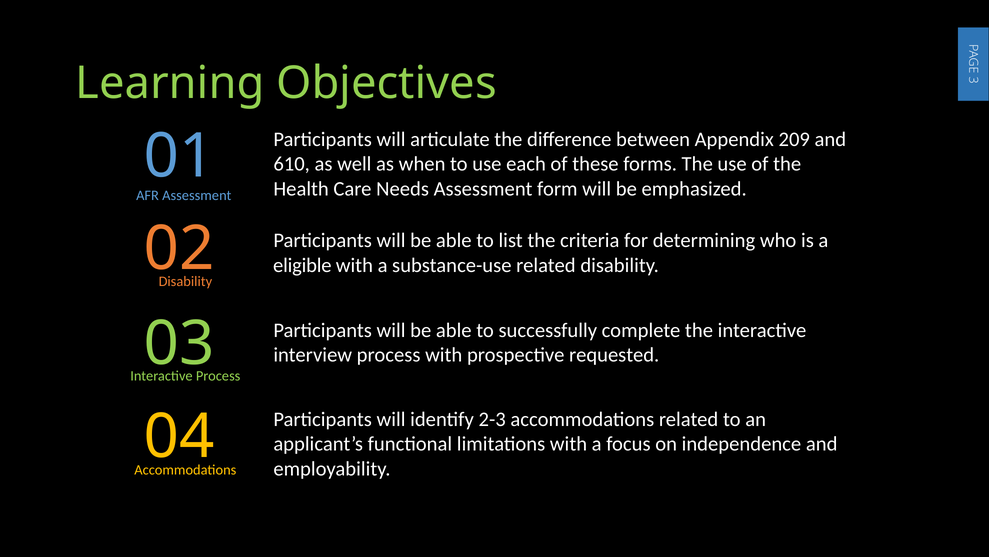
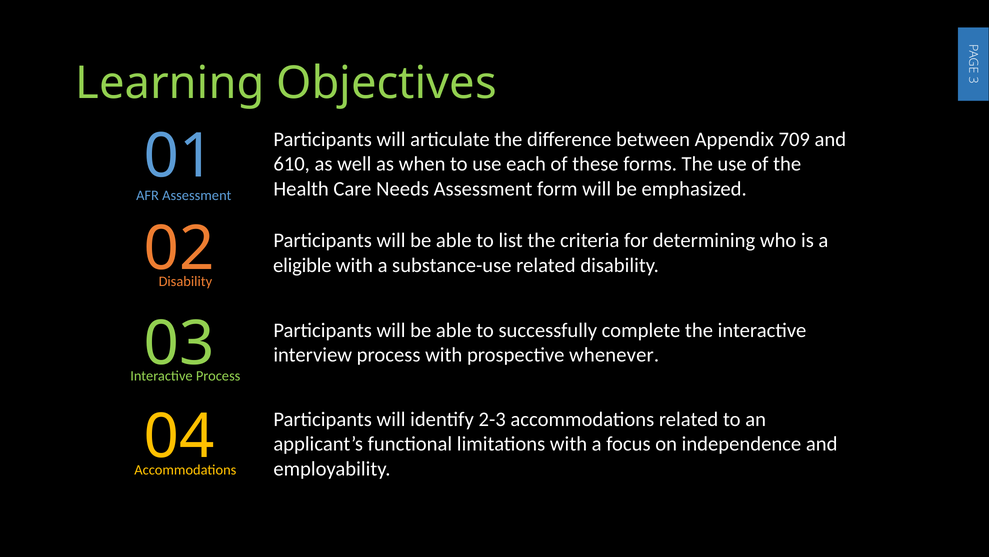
209: 209 -> 709 (794, 139)
requested: requested -> whenever (614, 355)
